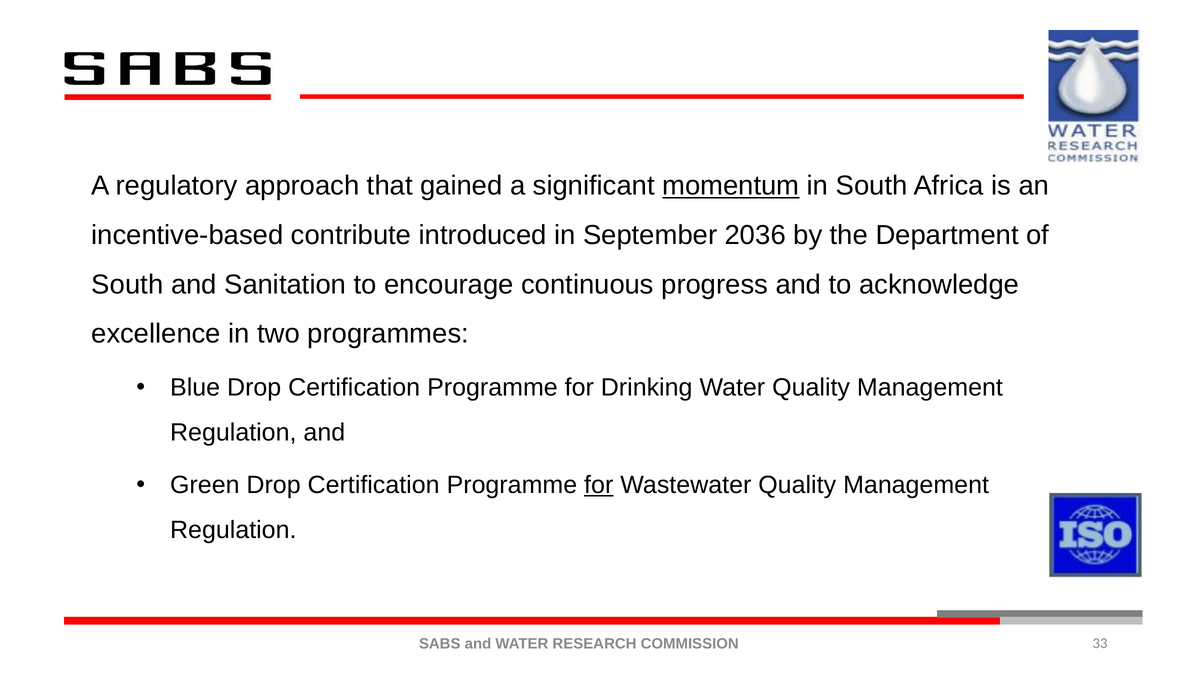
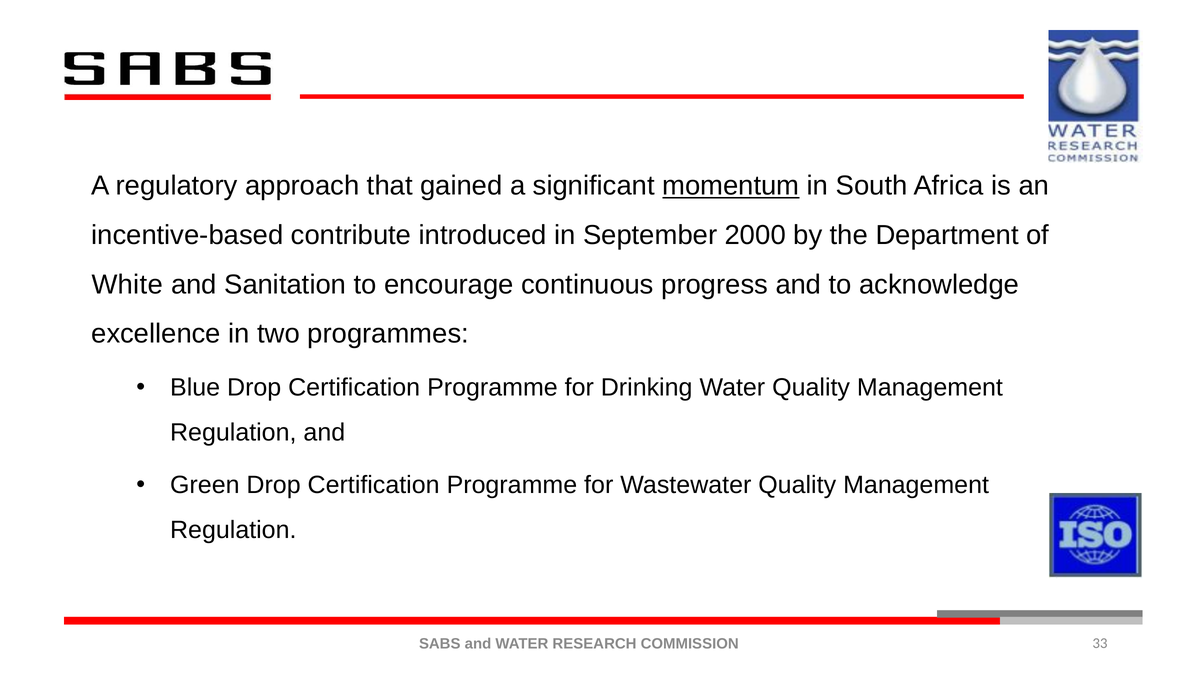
2036: 2036 -> 2000 (755, 235)
South: South -> White (127, 285)
for underline: present -> none (599, 486)
